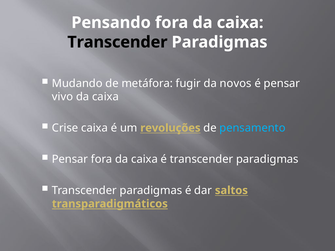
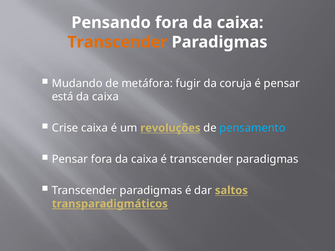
Transcender colour: black -> orange (117, 42)
novos: novos -> coruja (236, 83)
vivo: vivo -> está (63, 97)
